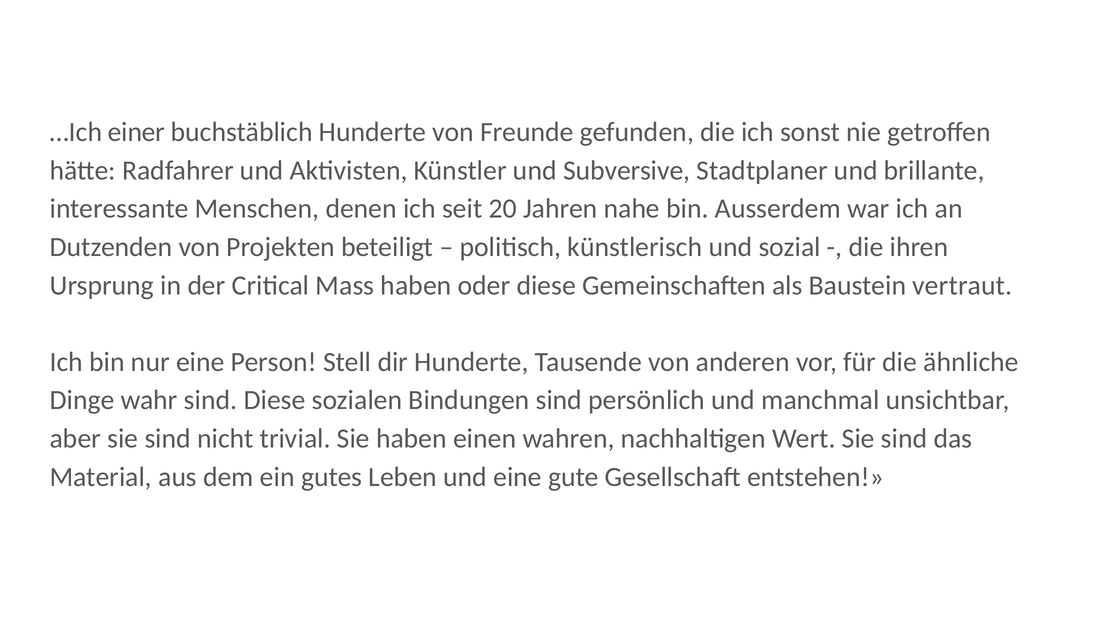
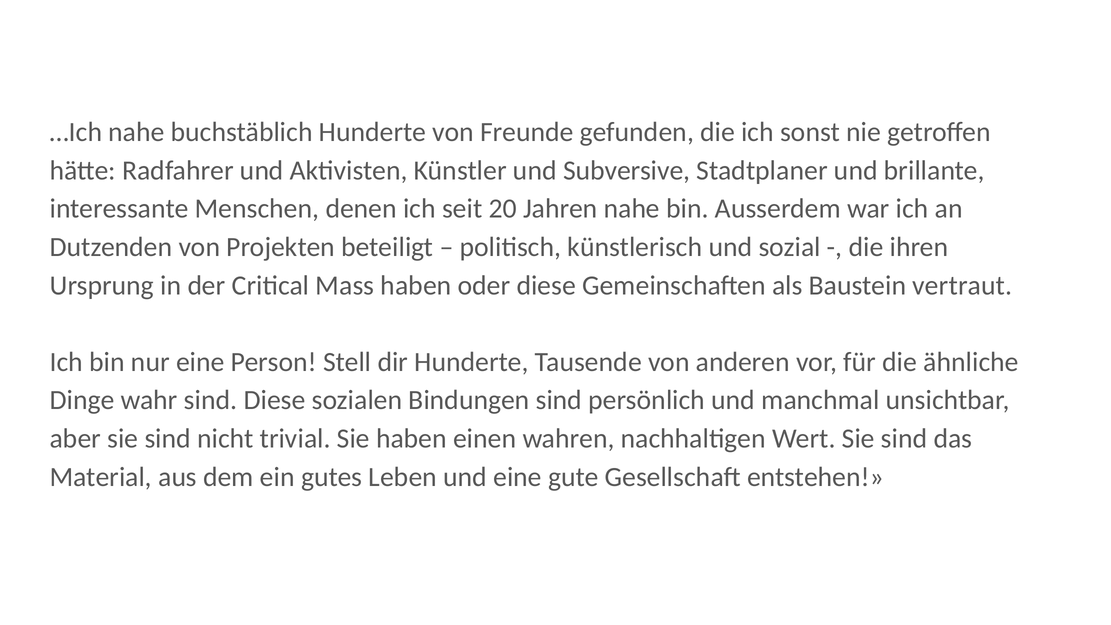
…Ich einer: einer -> nahe (136, 132)
